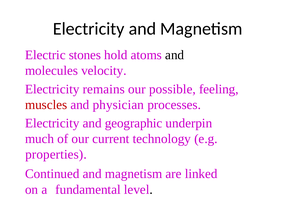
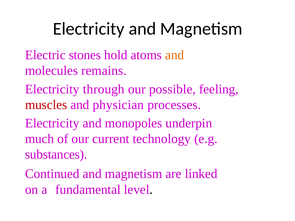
and colour: black -> orange (175, 55)
velocity: velocity -> remains (104, 71)
remains: remains -> through (104, 89)
geographic: geographic -> monopoles (134, 123)
properties: properties -> substances (56, 154)
